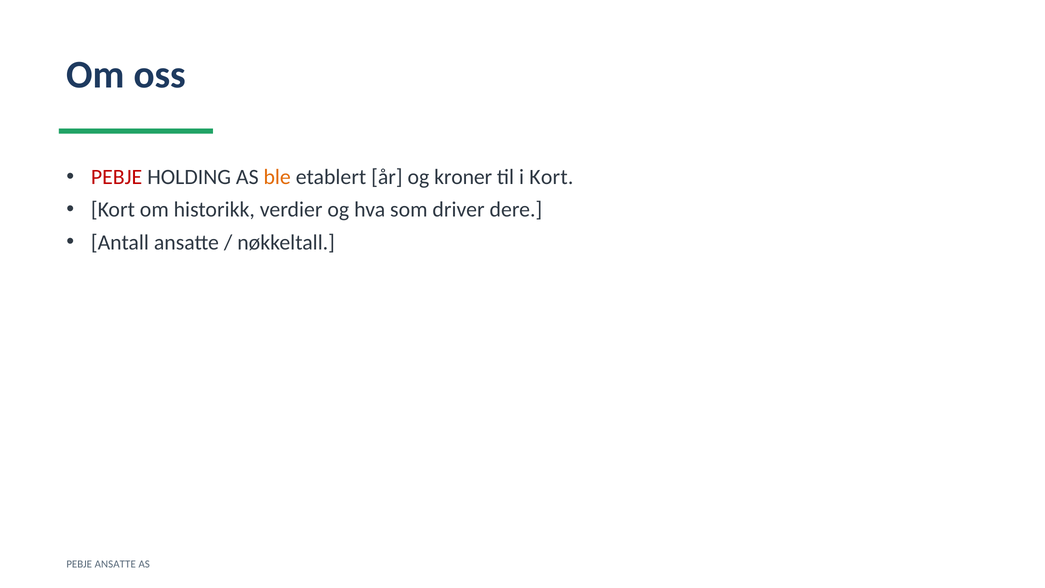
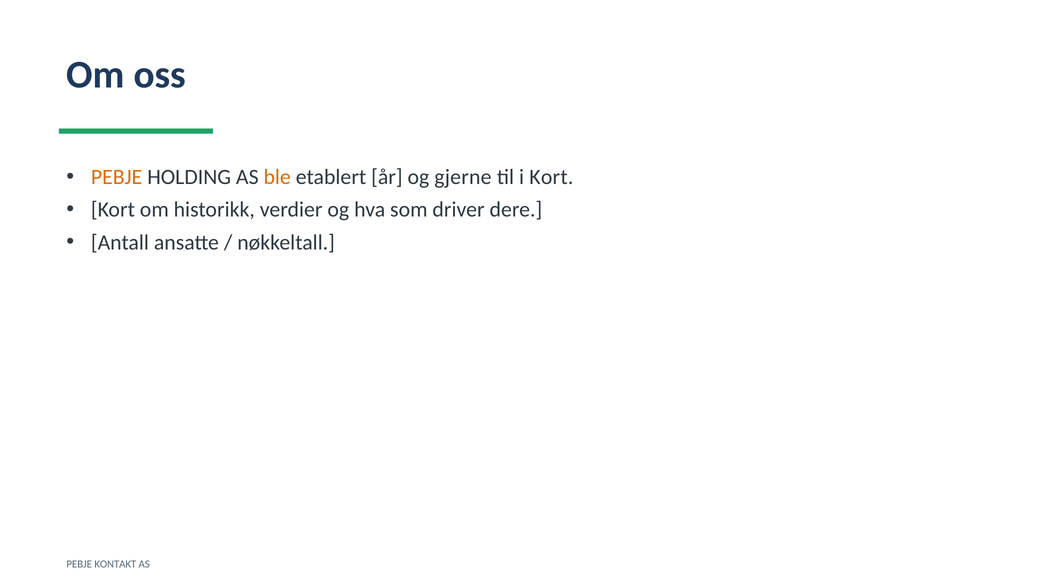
PEBJE colour: red -> orange (117, 177)
kroner: kroner -> gjerne (463, 177)
PEBJE ANSATTE: ANSATTE -> KONTAKT (115, 564)
